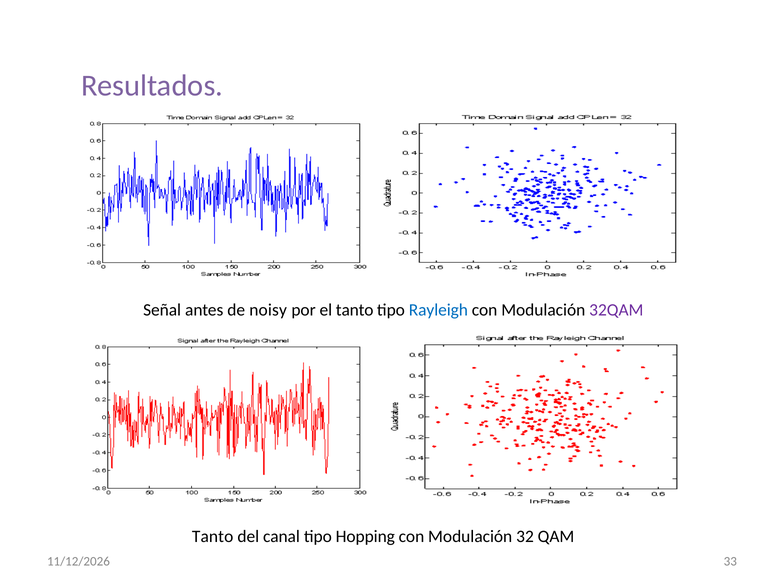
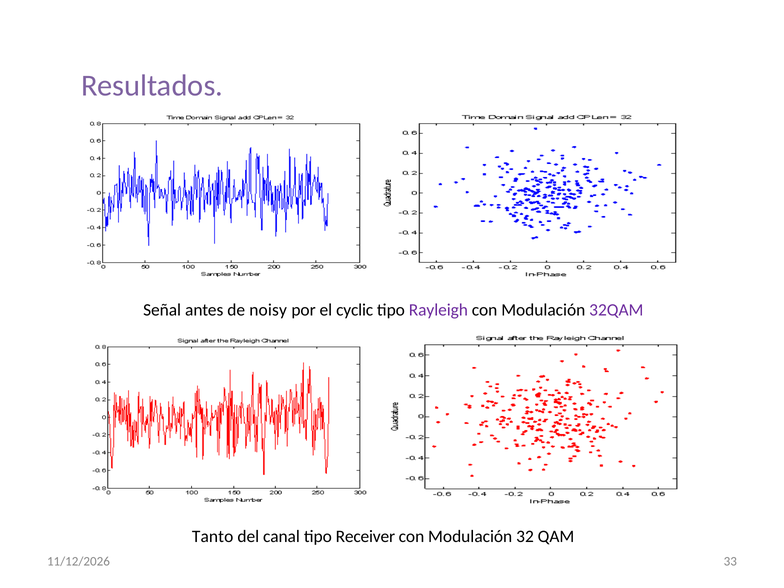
el tanto: tanto -> cyclic (355, 310)
Rayleigh colour: blue -> purple (438, 310)
Hopping: Hopping -> Receiver (365, 537)
